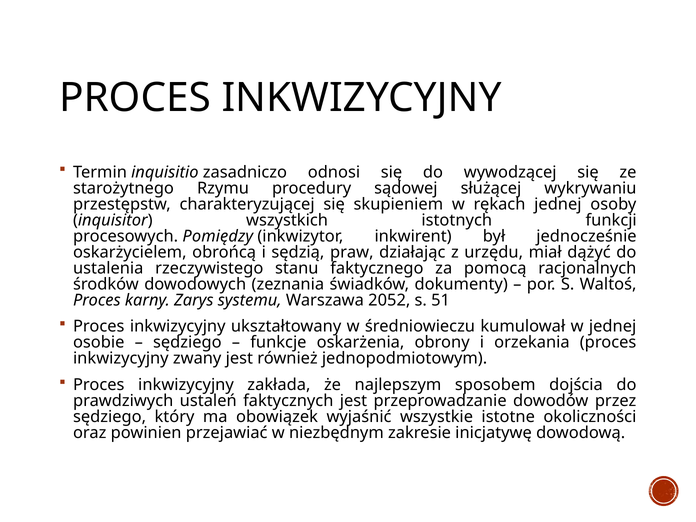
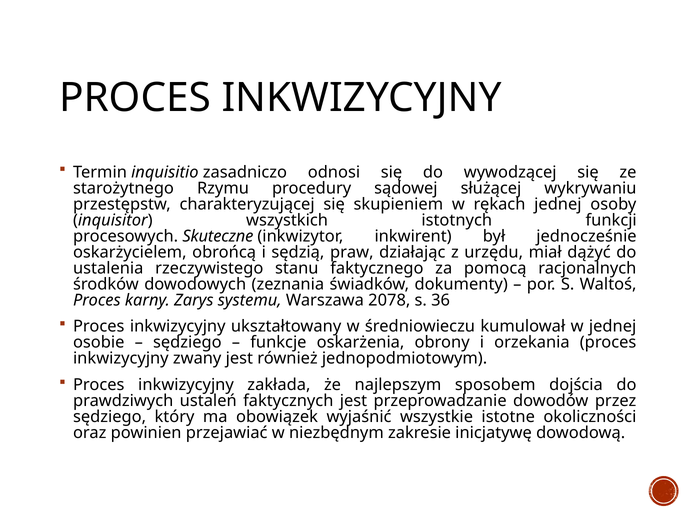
Pomiędzy: Pomiędzy -> Skuteczne (218, 236)
2052: 2052 -> 2078 (389, 300)
51: 51 -> 36 (441, 300)
